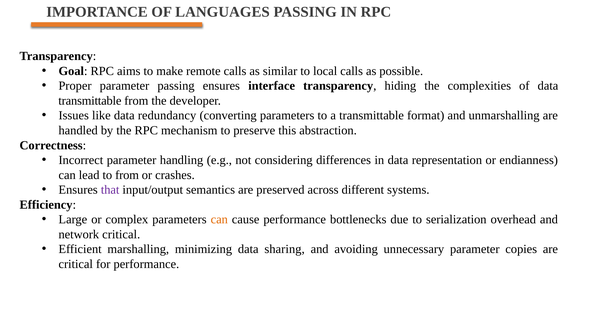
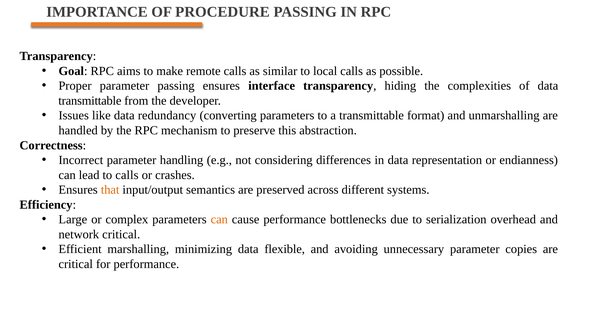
LANGUAGES: LANGUAGES -> PROCEDURE (222, 12)
to from: from -> calls (127, 175)
that colour: purple -> orange (110, 190)
sharing: sharing -> flexible (285, 249)
